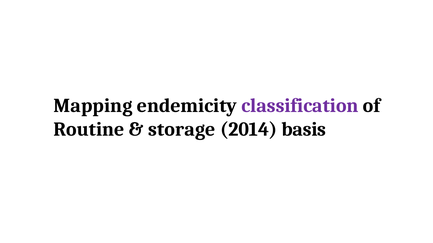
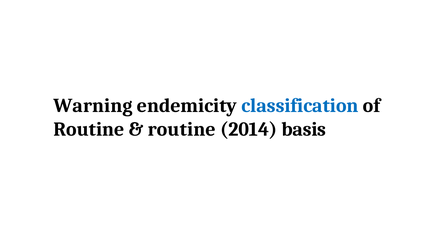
Mapping: Mapping -> Warning (93, 106)
classification colour: purple -> blue (300, 106)
storage: storage -> routine (182, 130)
